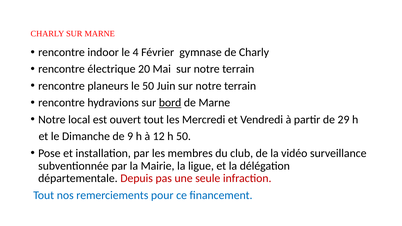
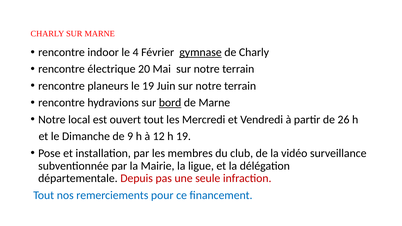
gymnase underline: none -> present (201, 52)
le 50: 50 -> 19 (148, 86)
29: 29 -> 26 (344, 120)
h 50: 50 -> 19 (184, 136)
